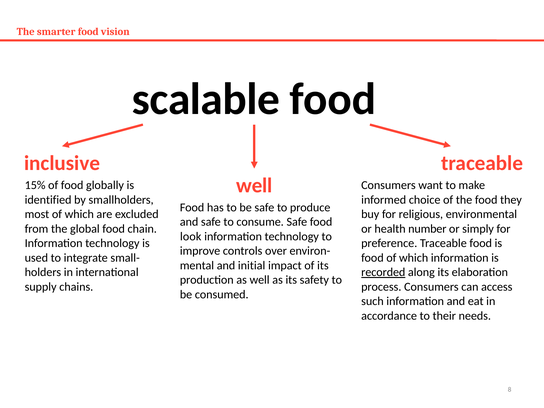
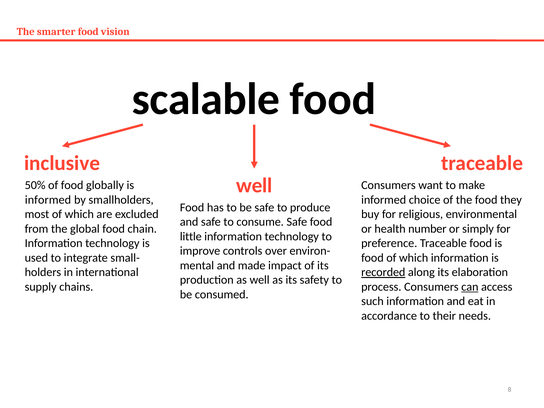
15%: 15% -> 50% (35, 185)
identified: identified -> informed (48, 200)
look: look -> little (191, 236)
initial: initial -> made (252, 265)
can underline: none -> present (470, 287)
